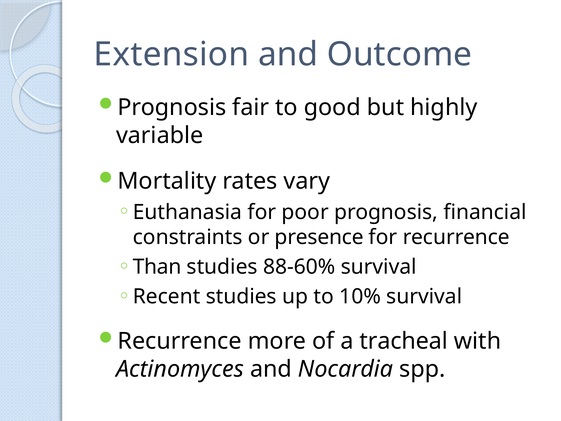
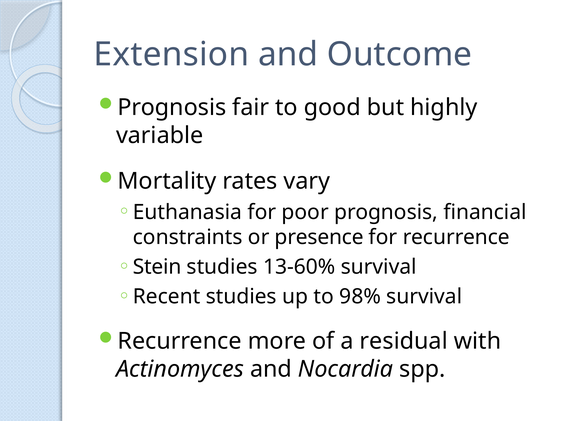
Than: Than -> Stein (157, 267)
88-60%: 88-60% -> 13-60% (299, 267)
10%: 10% -> 98% (360, 296)
tracheal: tracheal -> residual (404, 341)
